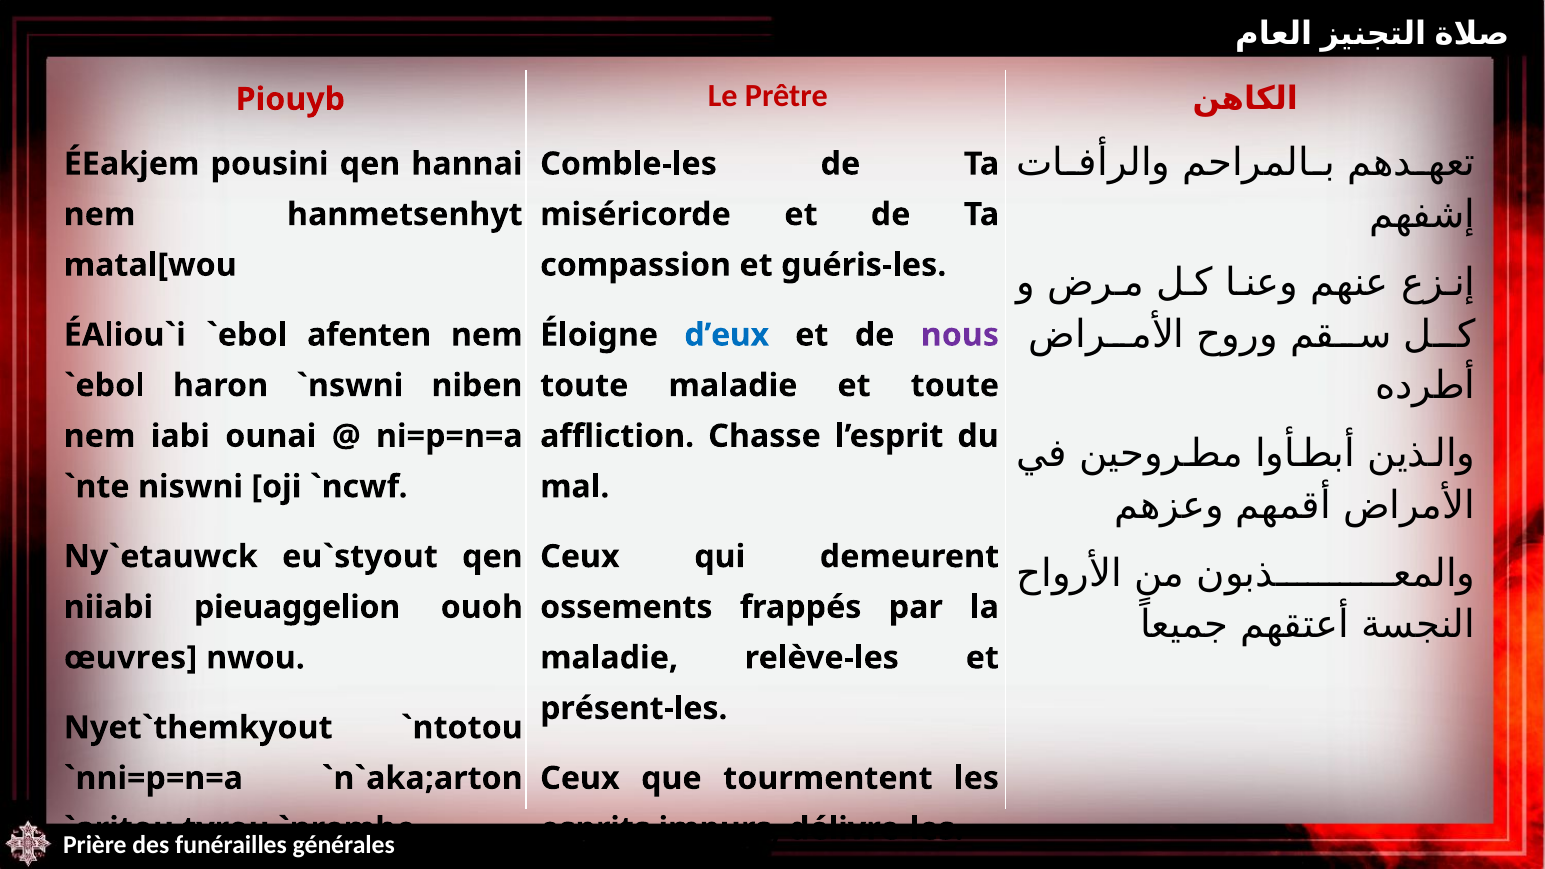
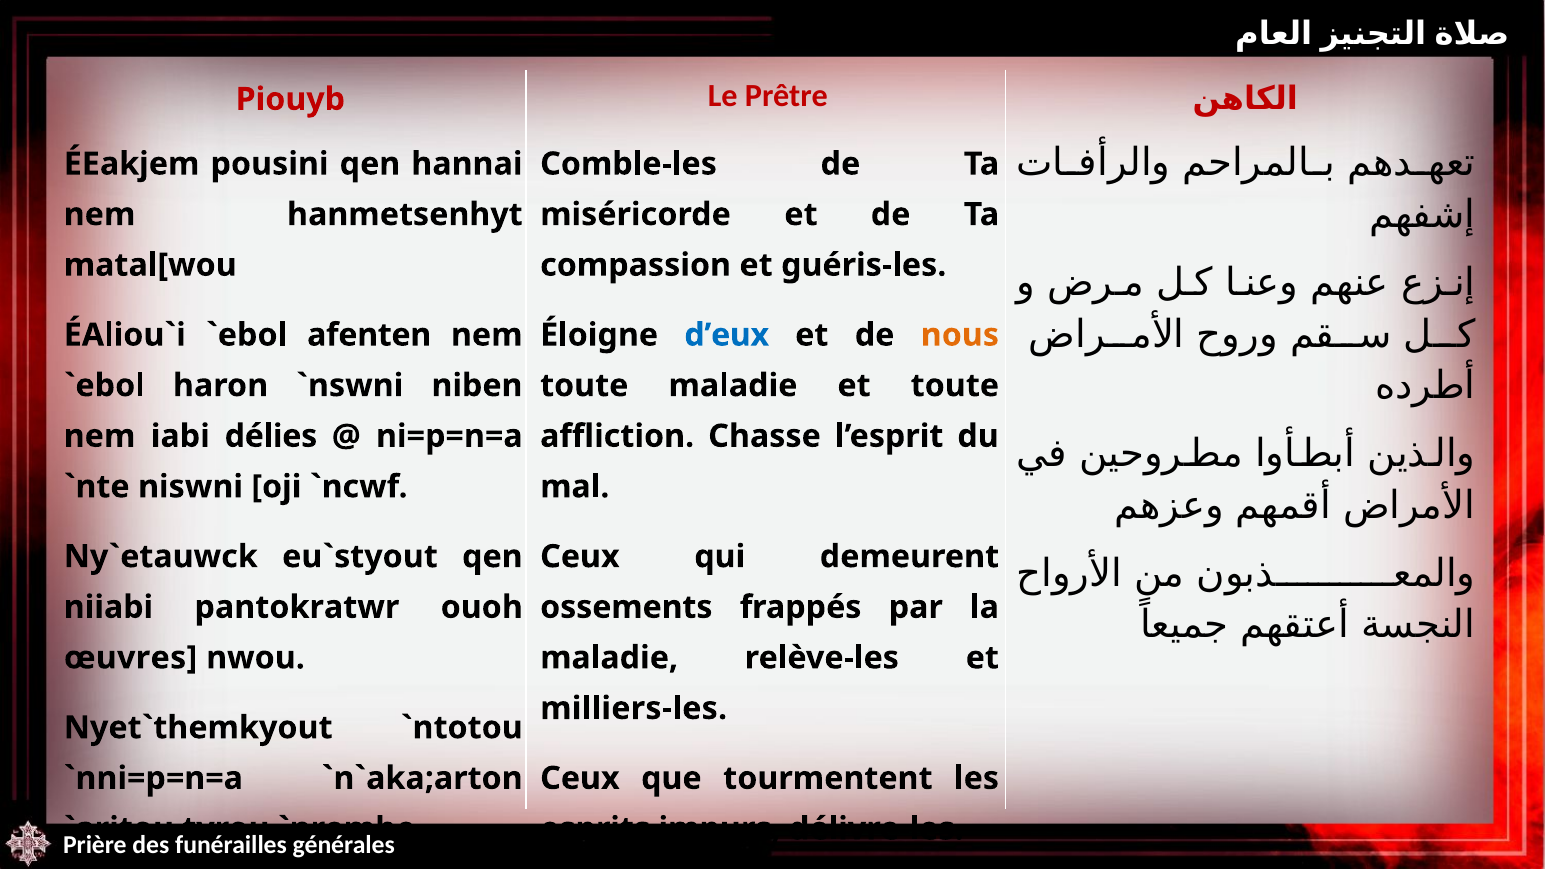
nous colour: purple -> orange (960, 335)
ounai: ounai -> délies (271, 436)
pieuaggelion: pieuaggelion -> pantokratwr (297, 607)
présent-les: présent-les -> milliers-les (634, 708)
